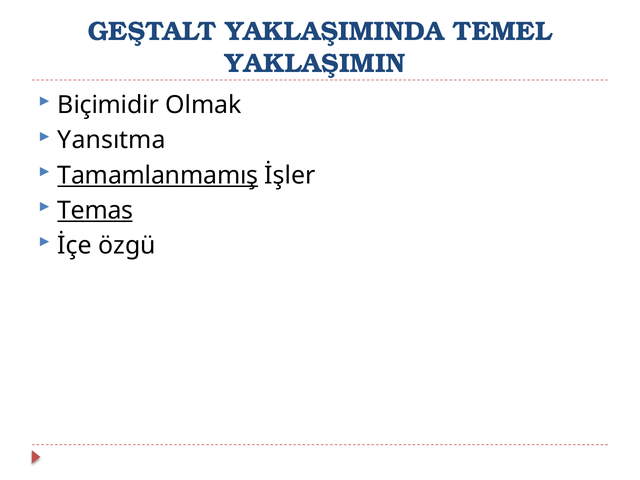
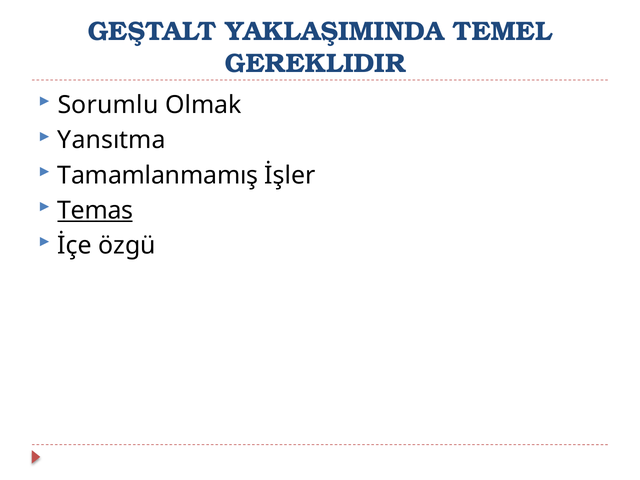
YAKLAŞIMIN: YAKLAŞIMIN -> GEREKLIDIR (315, 64)
Biçimidir: Biçimidir -> Sorumlu (108, 105)
Tamamlanmamış underline: present -> none (158, 175)
